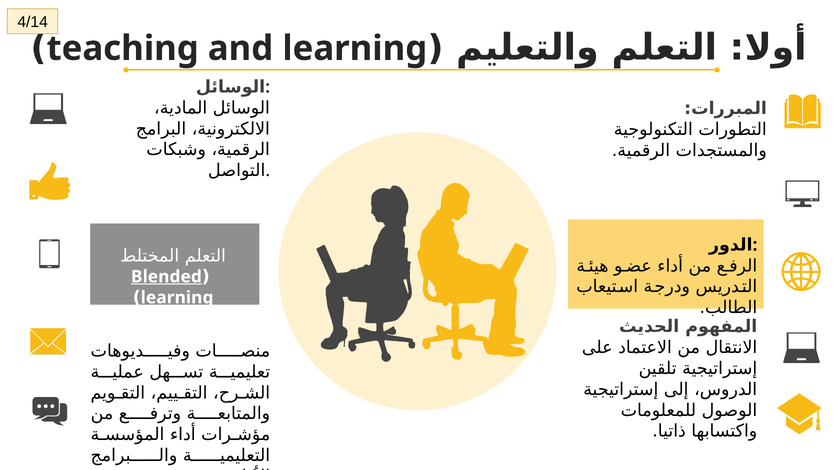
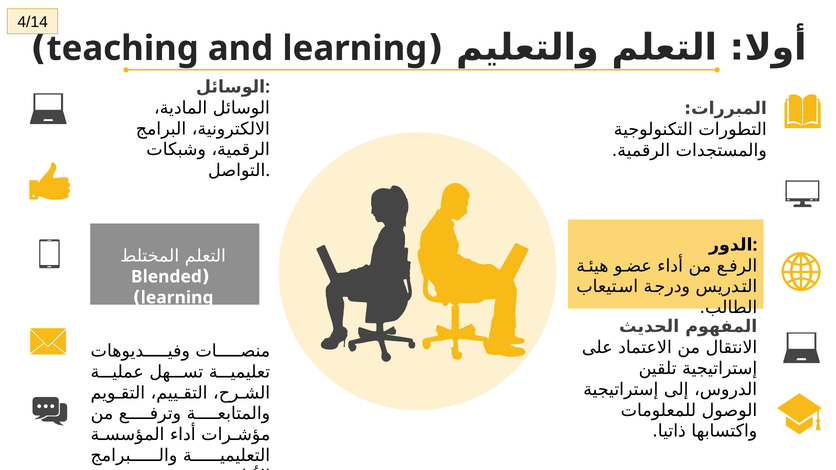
Blended underline: present -> none (166, 277)
